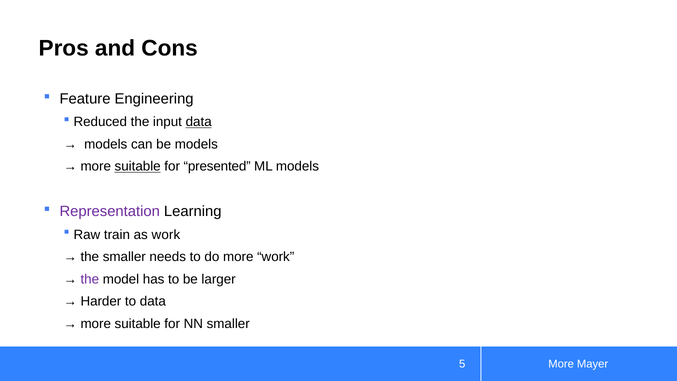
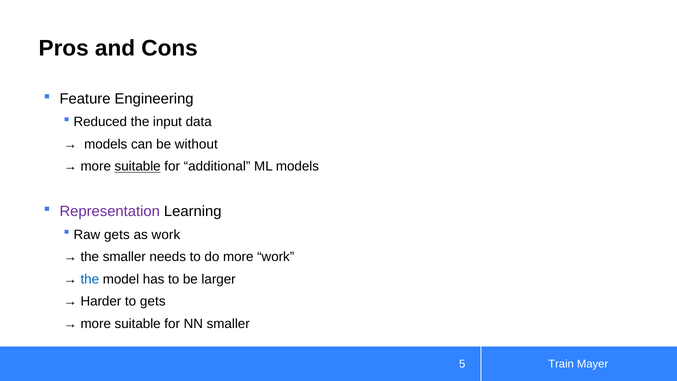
data underline: present -> none (199, 122)
be models: models -> without (196, 144)
presented: presented -> additional (217, 166)
Raw train: train -> gets (117, 235)
the colour: purple -> blue (90, 279)
to data: data -> gets (153, 301)
More: More -> Train (561, 364)
